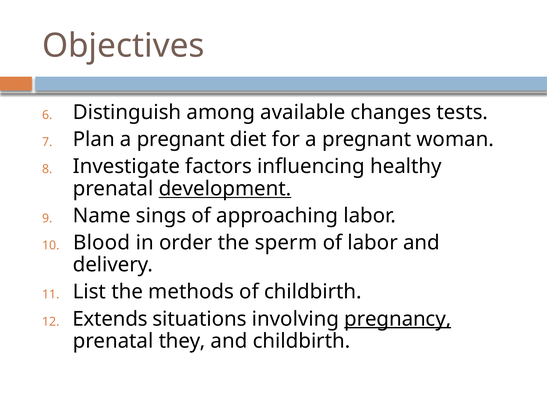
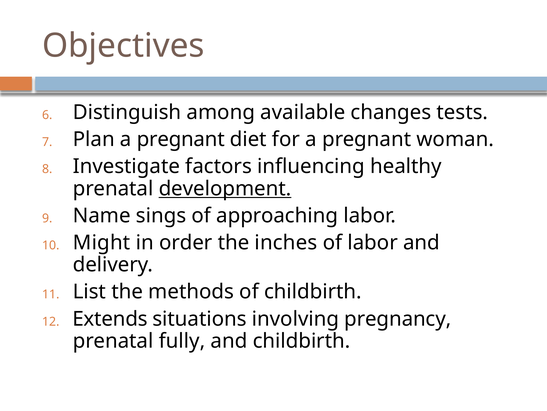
Blood: Blood -> Might (102, 242)
sperm: sperm -> inches (286, 242)
pregnancy underline: present -> none (398, 318)
they: they -> fully (182, 340)
